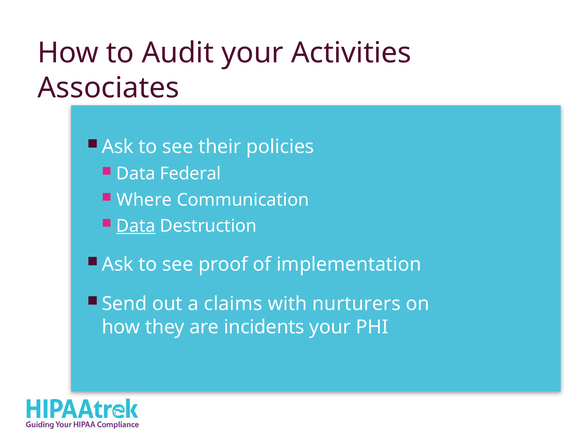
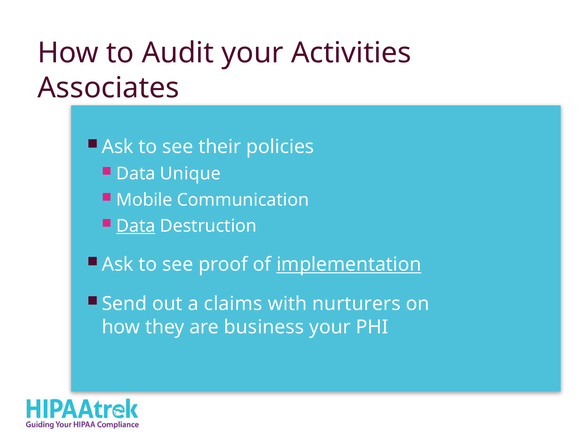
Federal: Federal -> Unique (190, 174)
Where: Where -> Mobile (144, 200)
implementation underline: none -> present (349, 264)
incidents: incidents -> business (264, 327)
